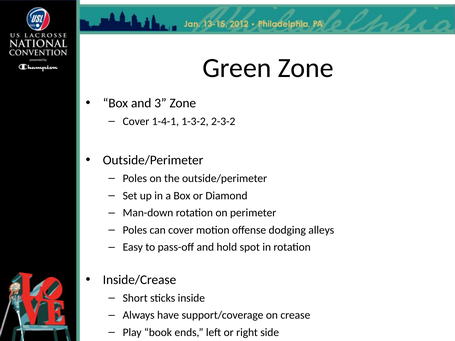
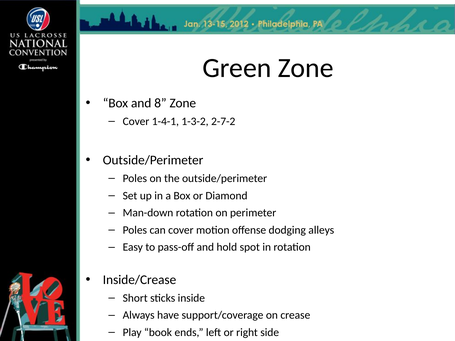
3: 3 -> 8 (160, 103)
2-3-2: 2-3-2 -> 2-7-2 (223, 121)
